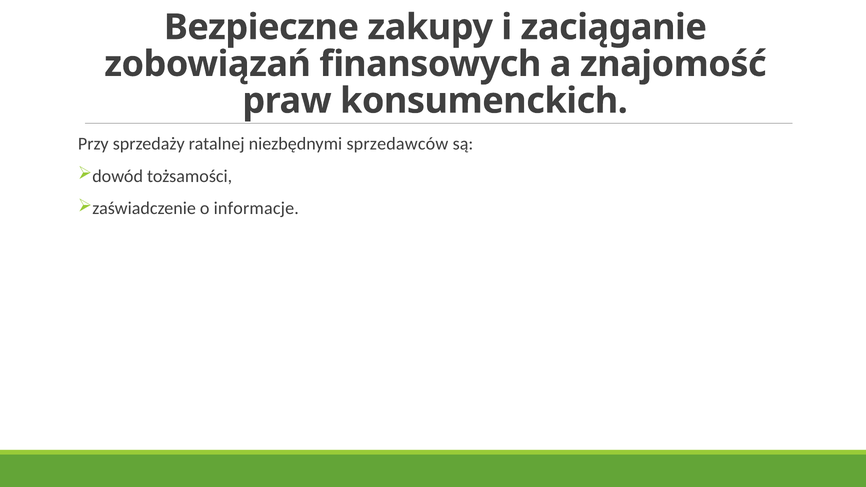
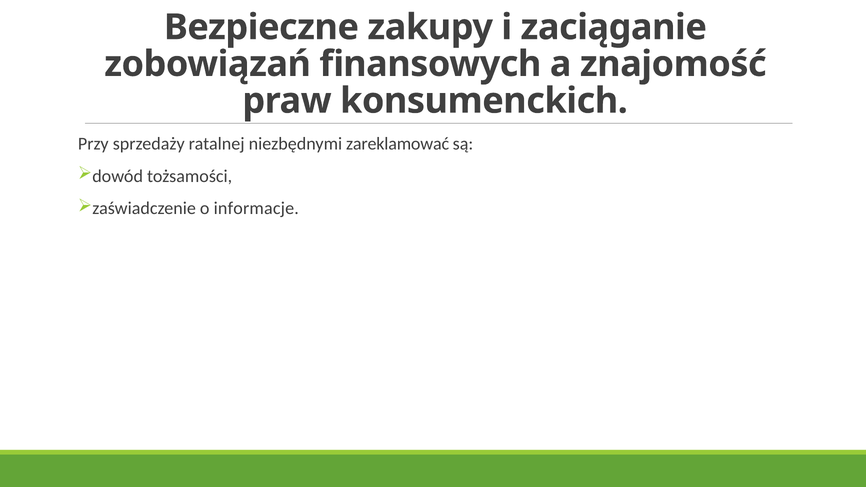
sprzedawców: sprzedawców -> zareklamować (398, 144)
